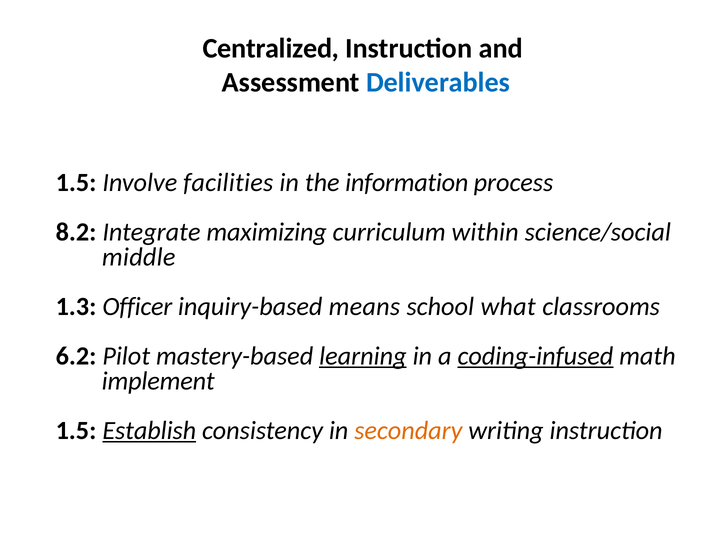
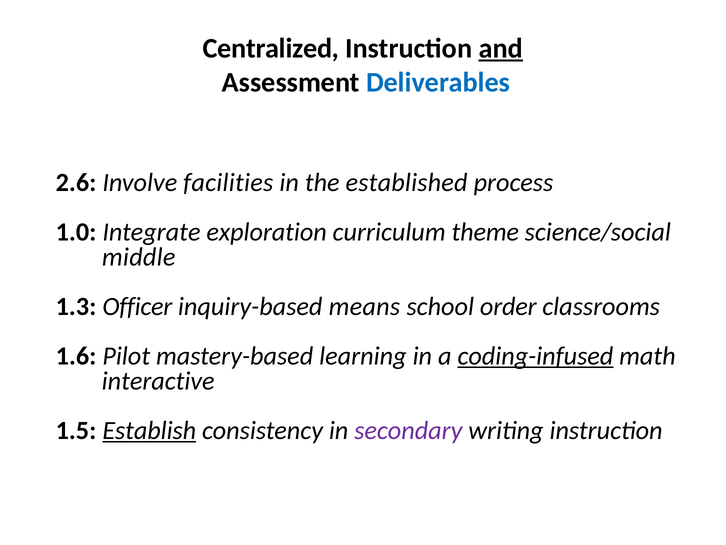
and underline: none -> present (501, 48)
1.5: 1.5 -> 2.6 (76, 182)
information: information -> established (407, 182)
8.2: 8.2 -> 1.0 (76, 232)
maximizing: maximizing -> exploration (267, 232)
within: within -> theme (485, 232)
what: what -> order (508, 306)
6.2: 6.2 -> 1.6 (76, 356)
learning underline: present -> none (363, 356)
implement: implement -> interactive (158, 381)
secondary colour: orange -> purple (408, 430)
